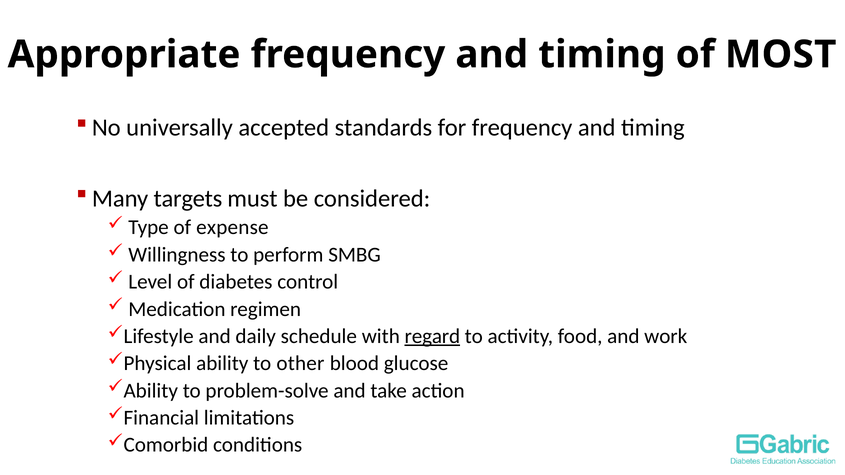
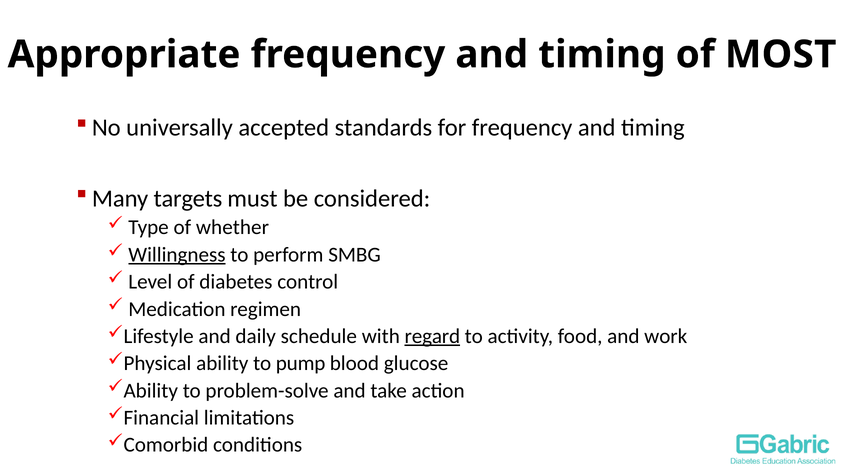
expense: expense -> whether (232, 228)
Willingness underline: none -> present (177, 255)
other: other -> pump (301, 364)
